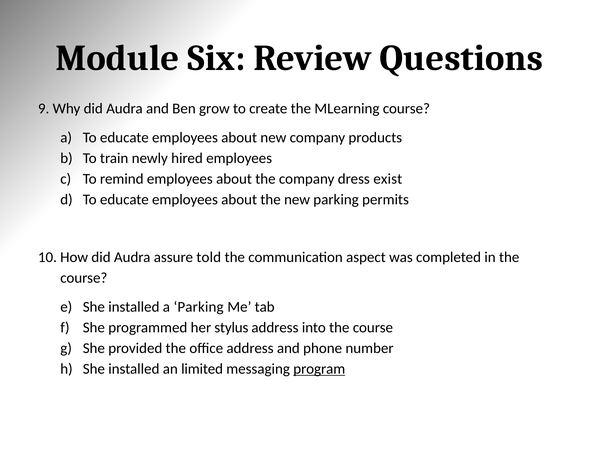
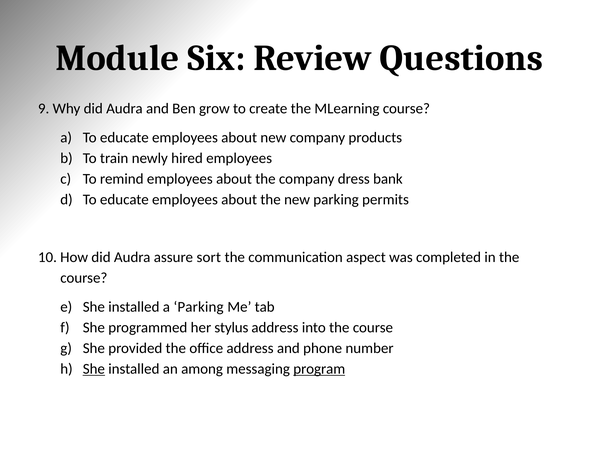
exist: exist -> bank (388, 179)
told: told -> sort (209, 258)
She underline: none -> present (94, 369)
limited: limited -> among (202, 369)
